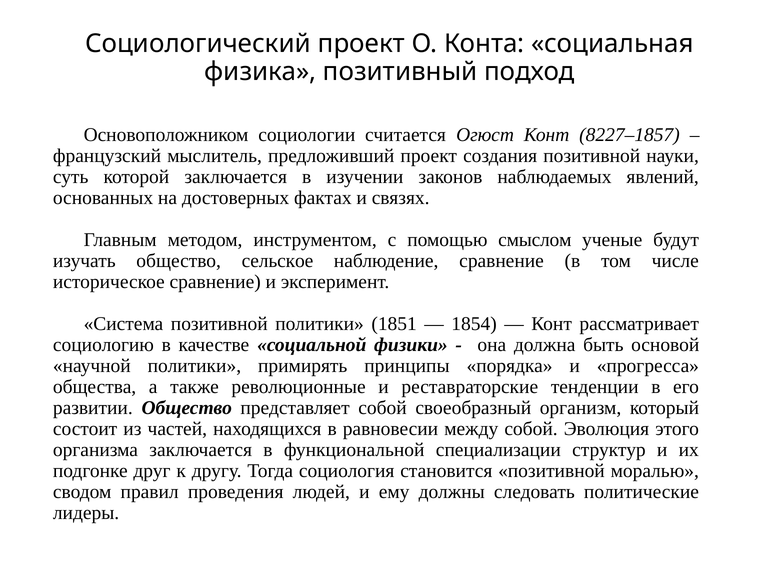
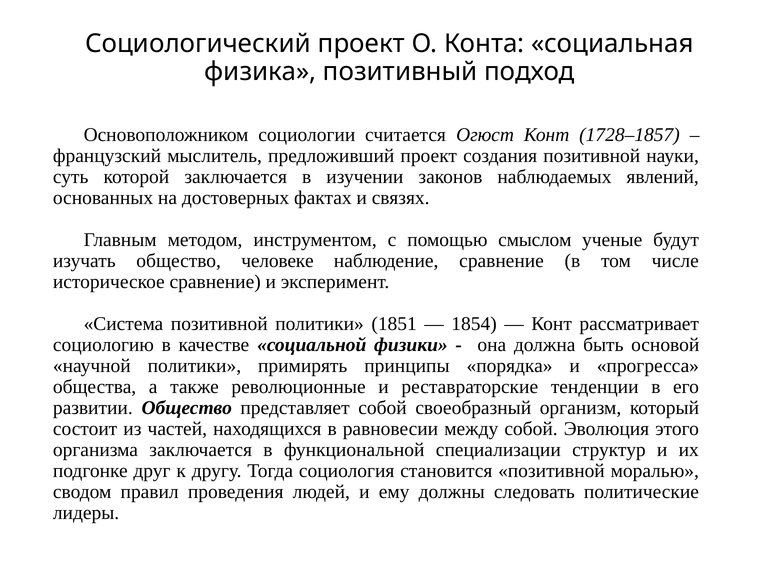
8227–1857: 8227–1857 -> 1728–1857 (630, 135)
сельское: сельское -> человеке (278, 261)
